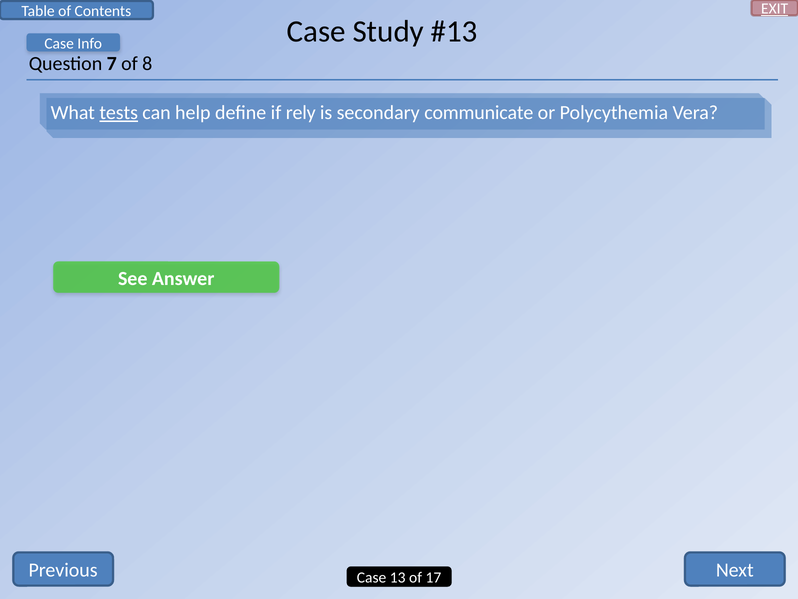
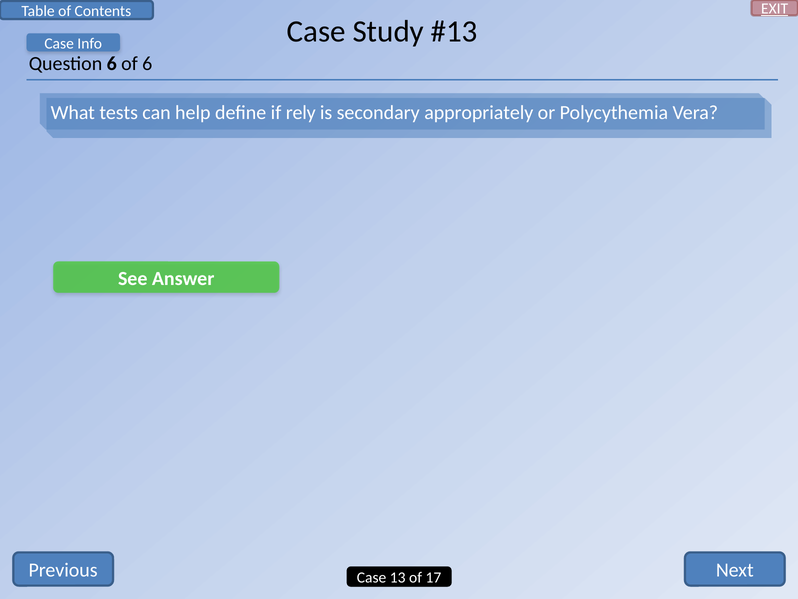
Question 7: 7 -> 6 (112, 64)
of 8: 8 -> 6 (147, 64)
tests underline: present -> none (119, 113)
communicate: communicate -> appropriately (479, 113)
